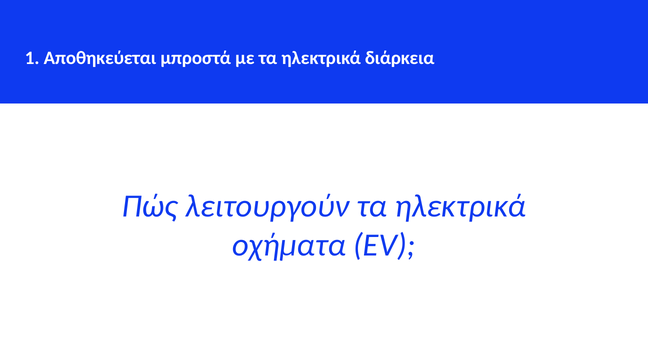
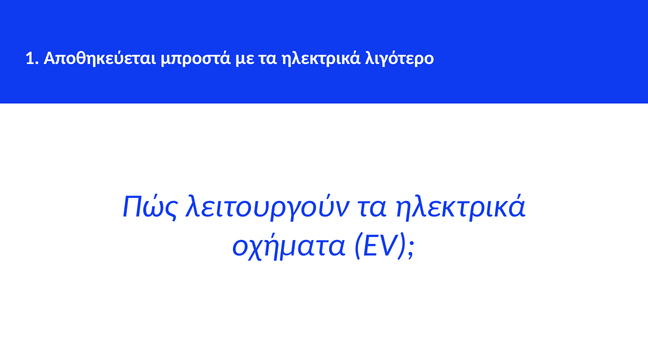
διάρκεια: διάρκεια -> λιγότερο (400, 58)
